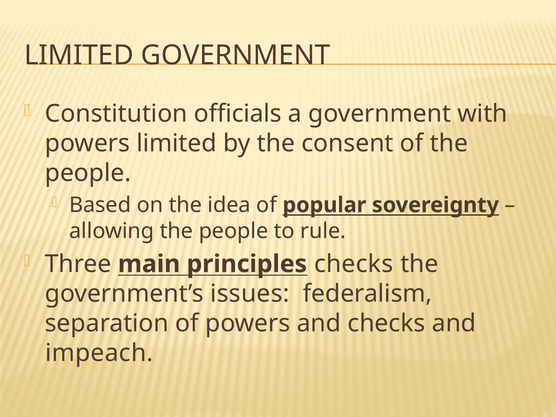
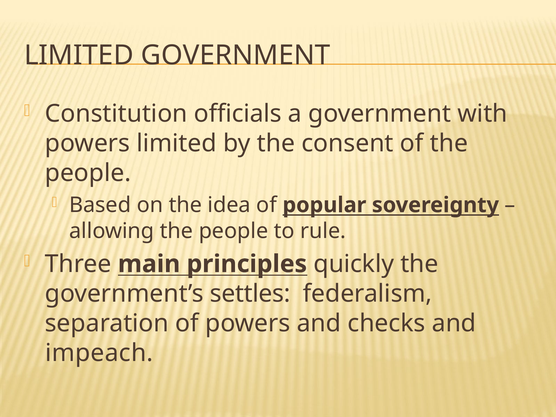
principles checks: checks -> quickly (354, 264)
issues: issues -> settles (250, 294)
